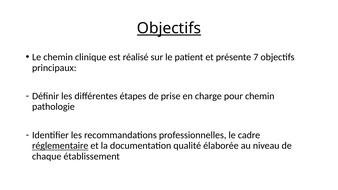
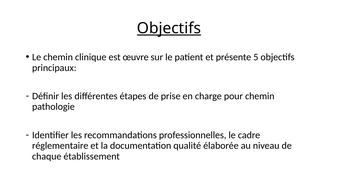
réalisé: réalisé -> œuvre (136, 57)
7: 7 -> 5 (256, 57)
réglementaire underline: present -> none (60, 146)
